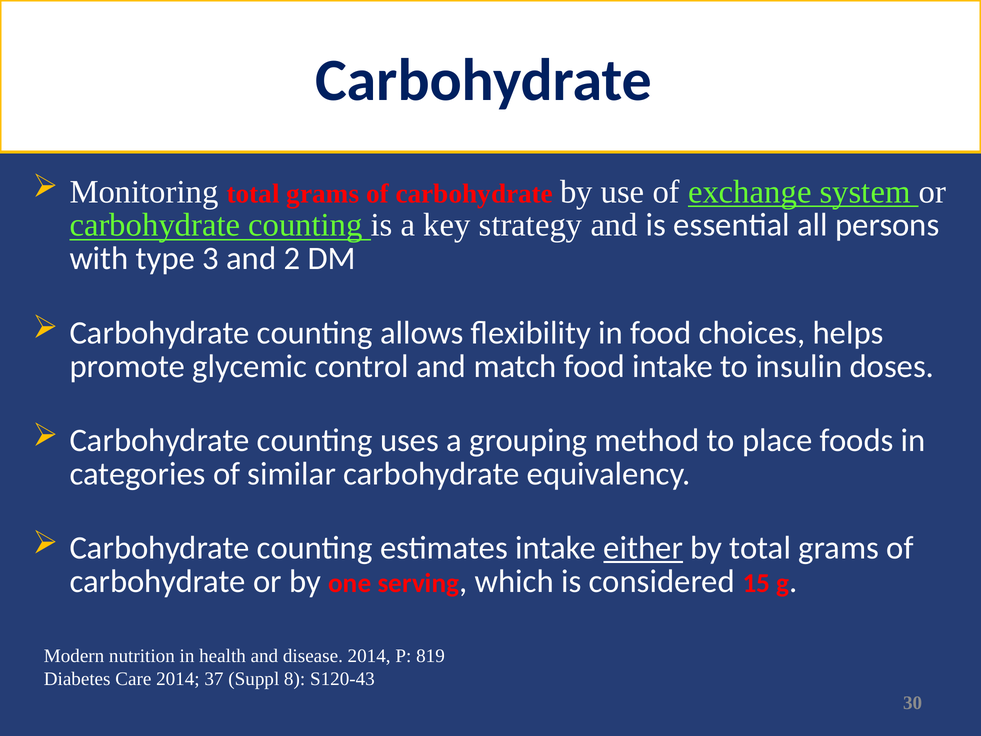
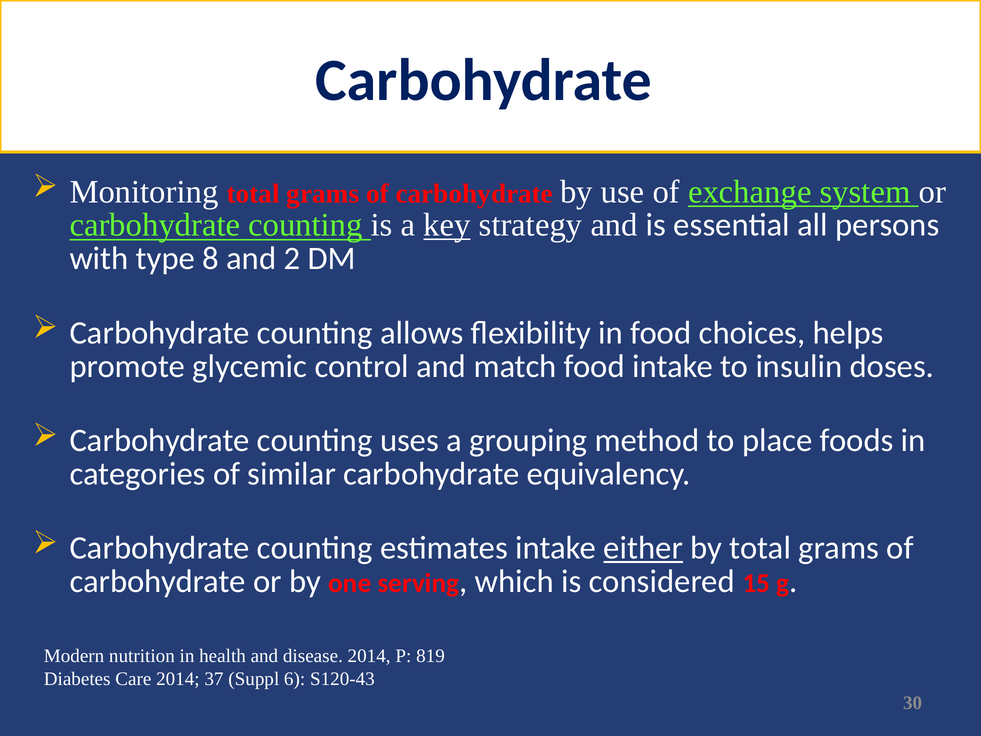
key underline: none -> present (447, 225)
3: 3 -> 8 (211, 258)
8: 8 -> 6 (295, 679)
